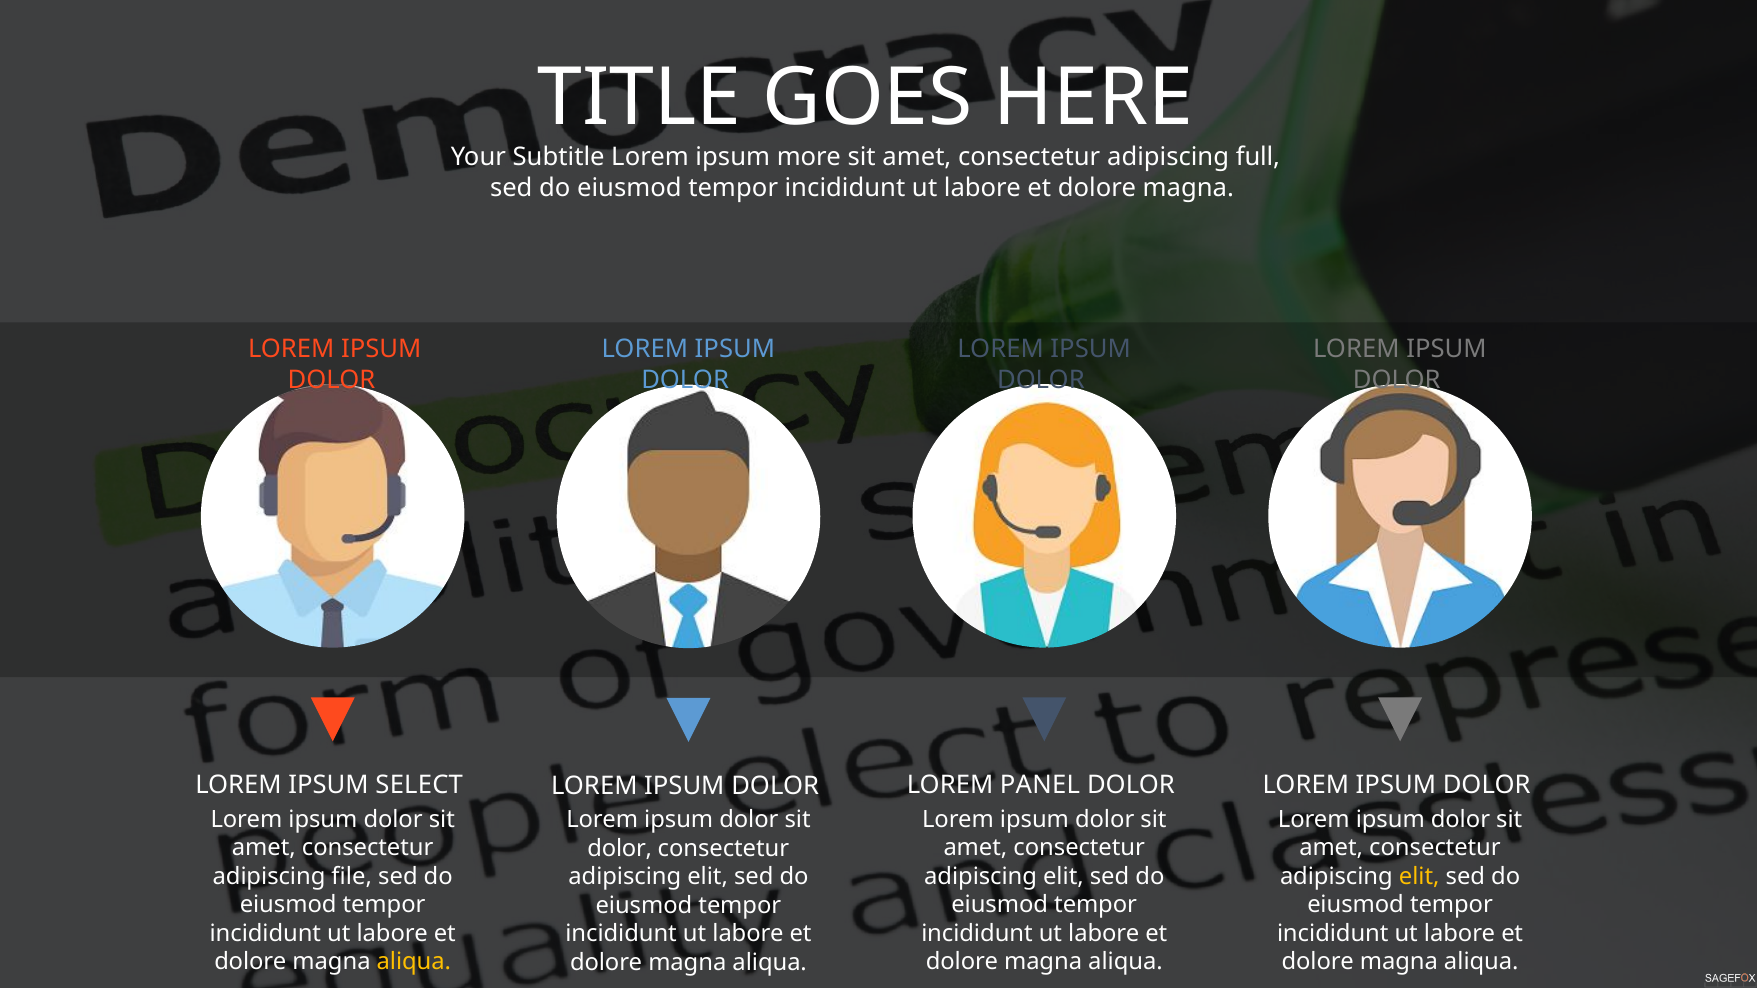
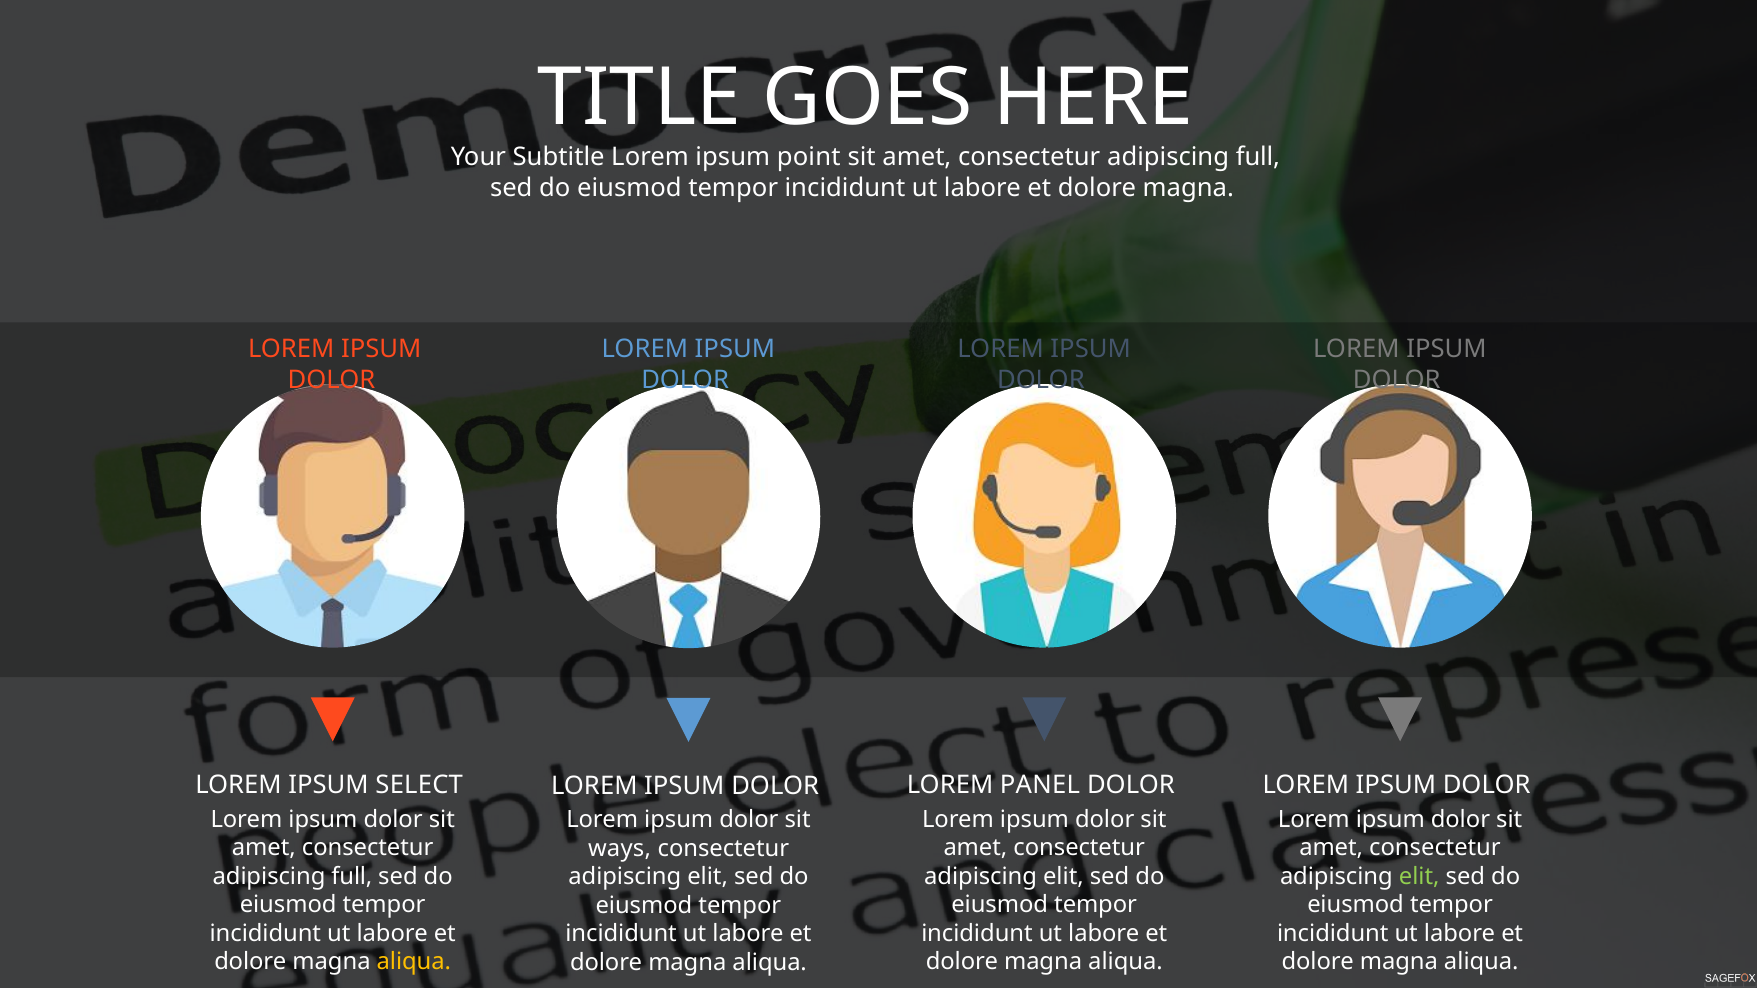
more: more -> point (809, 157)
dolor: dolor -> ways (620, 849)
file: file -> full (352, 877)
elit colour: yellow -> light green (1419, 877)
